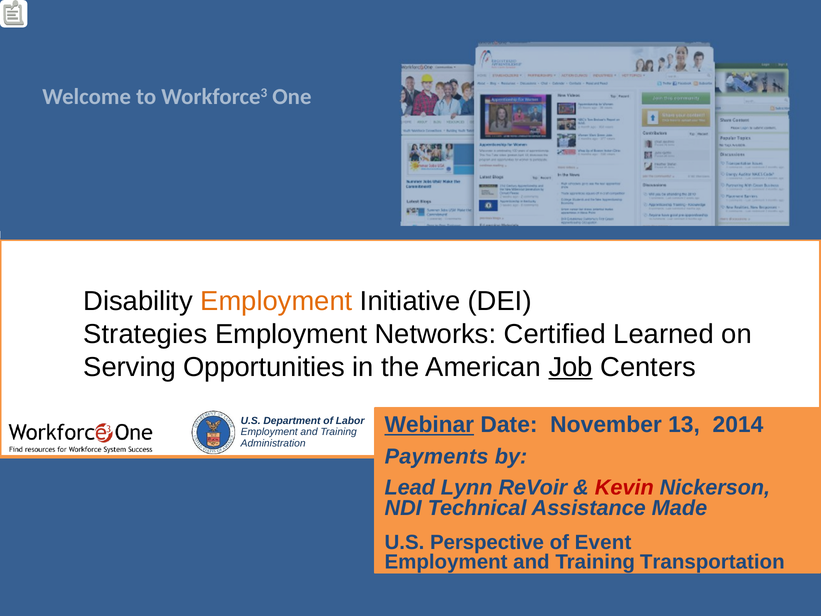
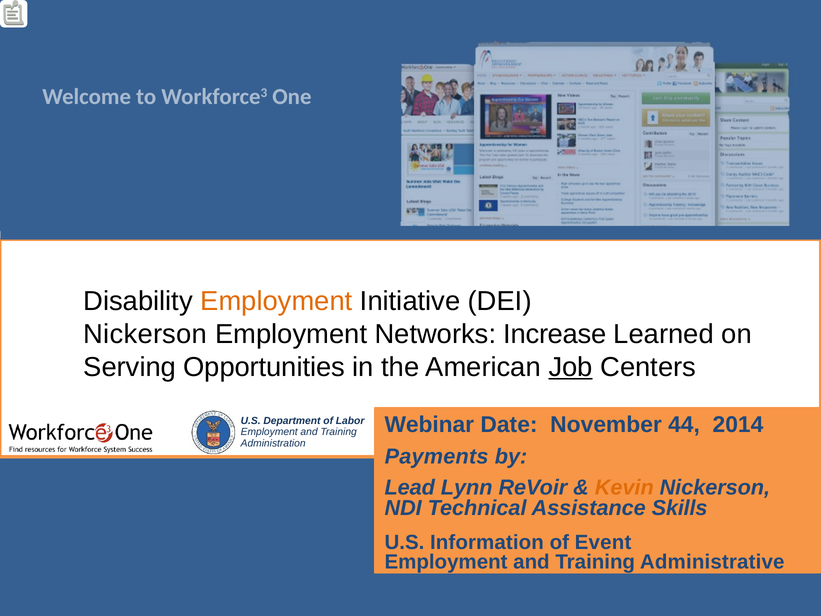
Strategies: Strategies -> Nickerson (145, 334)
Certified: Certified -> Increase (555, 334)
Webinar underline: present -> none (429, 425)
13: 13 -> 44 (684, 425)
Kevin colour: red -> orange (624, 487)
Made: Made -> Skills (680, 508)
Perspective: Perspective -> Information (487, 542)
Transportation: Transportation -> Administrative (712, 562)
